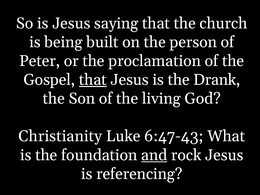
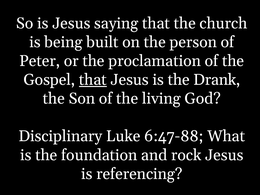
Christianity: Christianity -> Disciplinary (60, 136)
6:47-43: 6:47-43 -> 6:47-88 (174, 136)
and underline: present -> none (154, 155)
